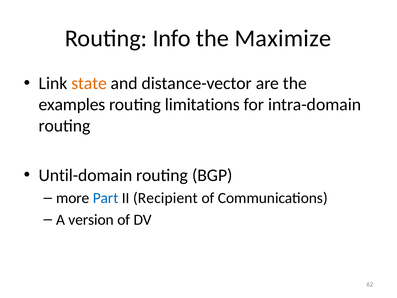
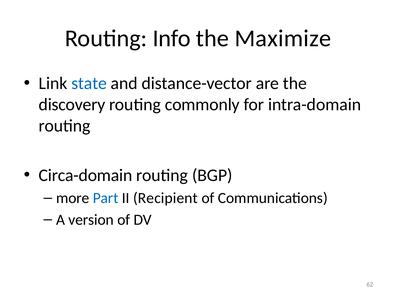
state colour: orange -> blue (89, 83)
examples: examples -> discovery (72, 104)
limitations: limitations -> commonly (202, 104)
Until-domain: Until-domain -> Circa-domain (86, 175)
